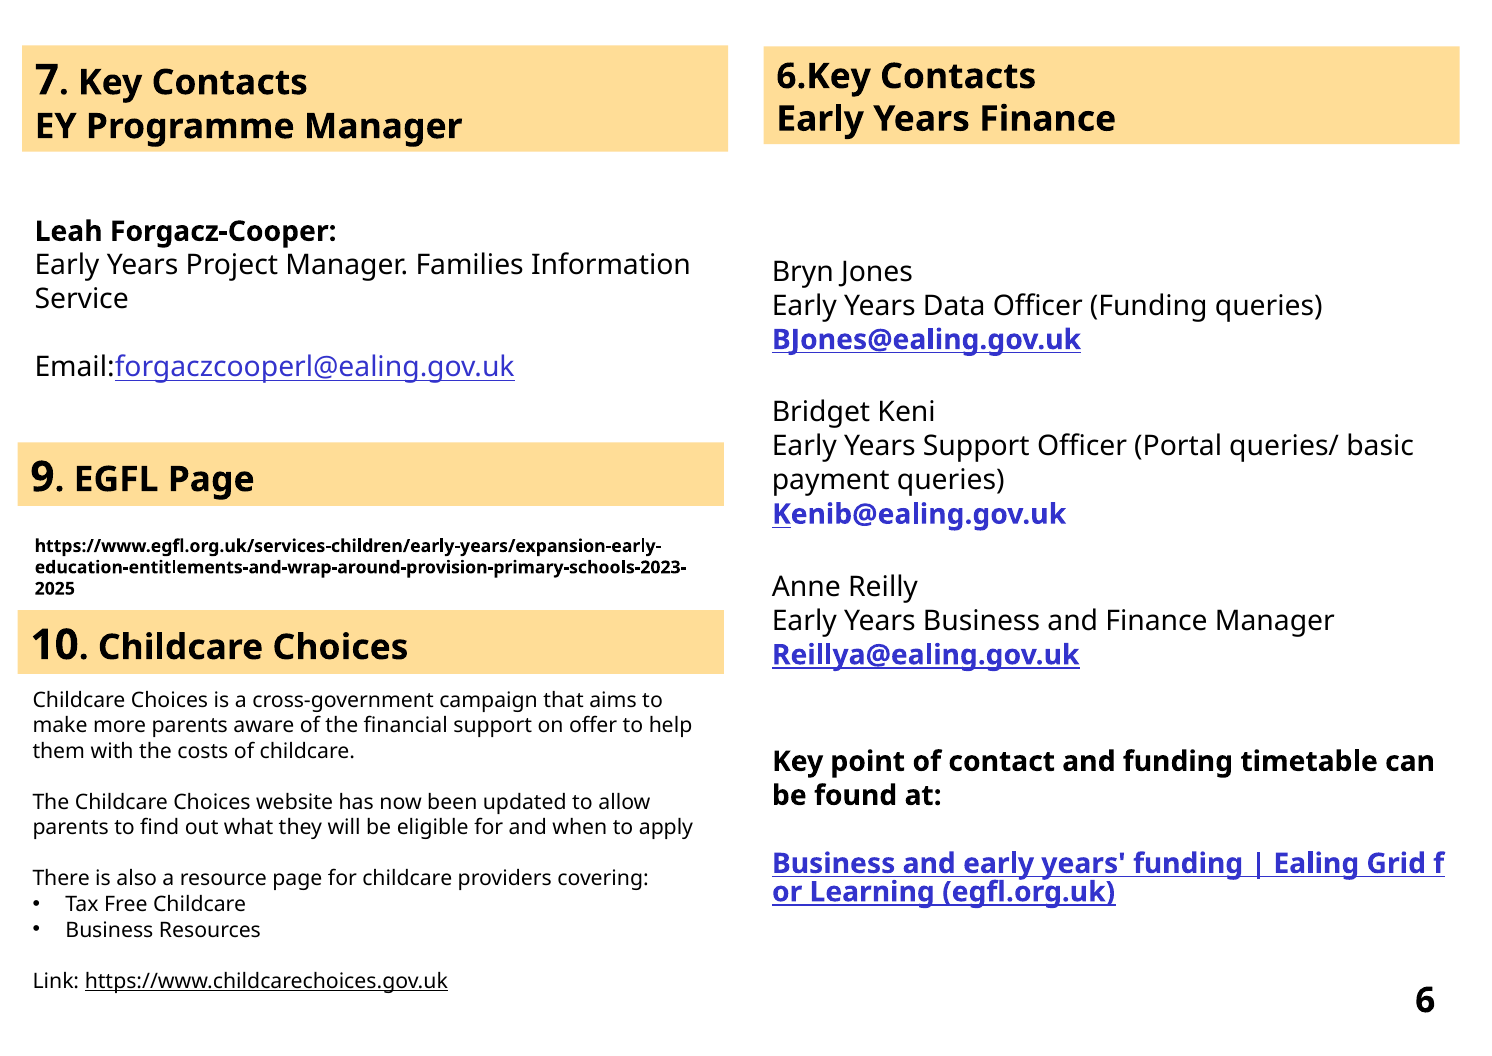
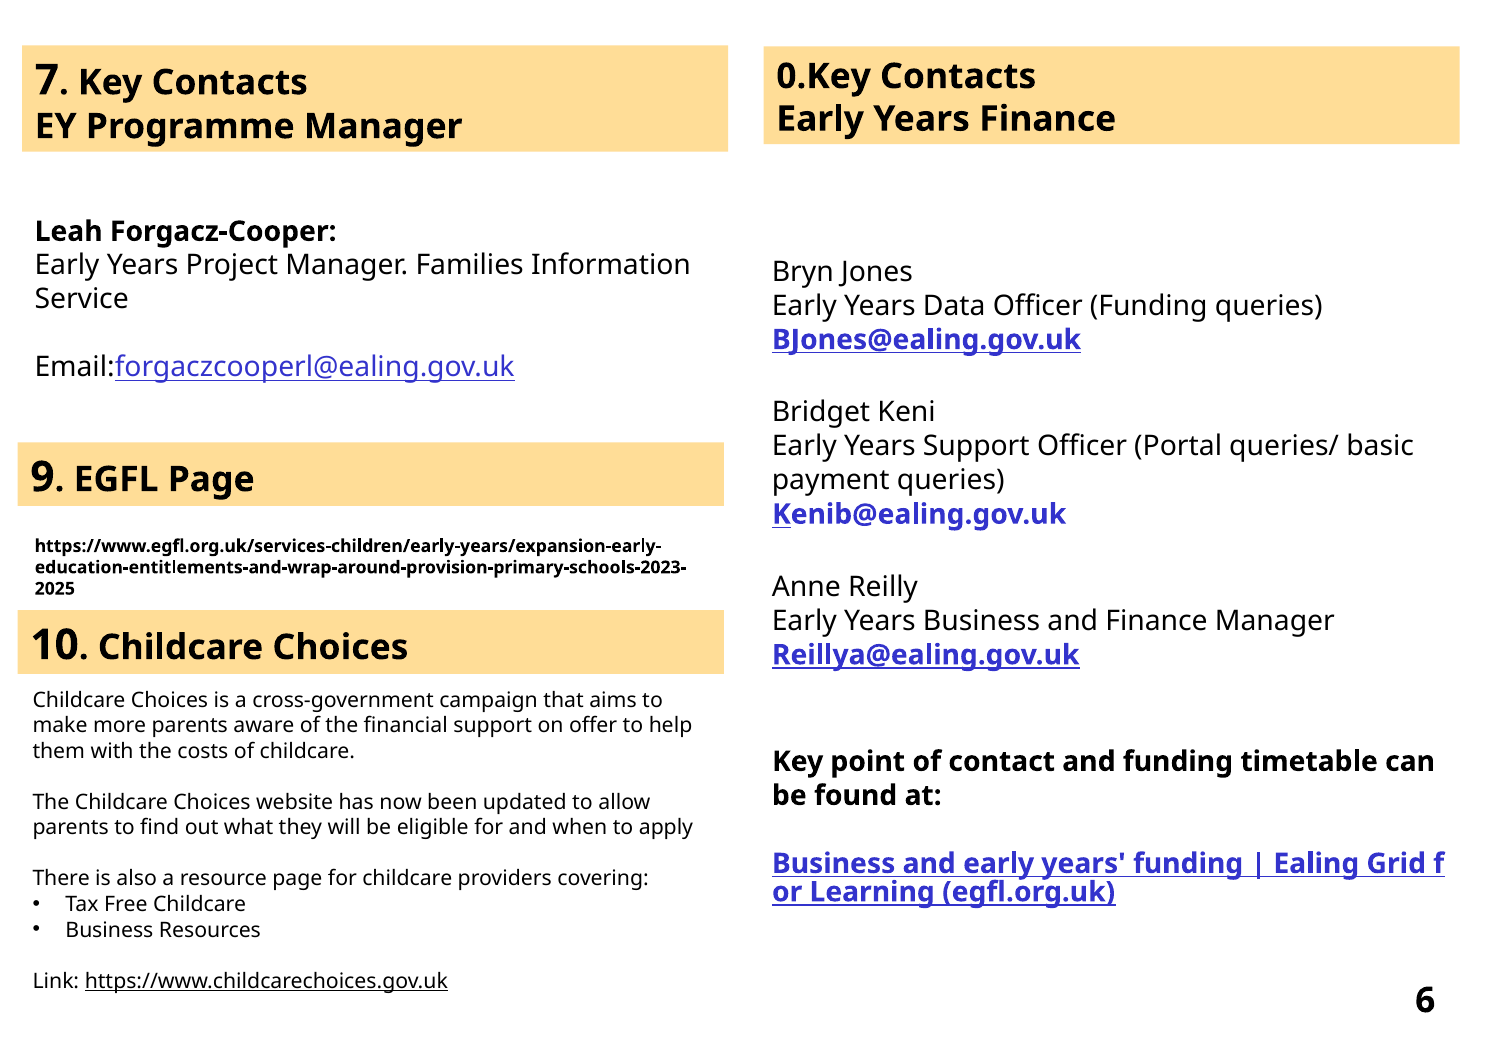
6.Key: 6.Key -> 0.Key (824, 76)
